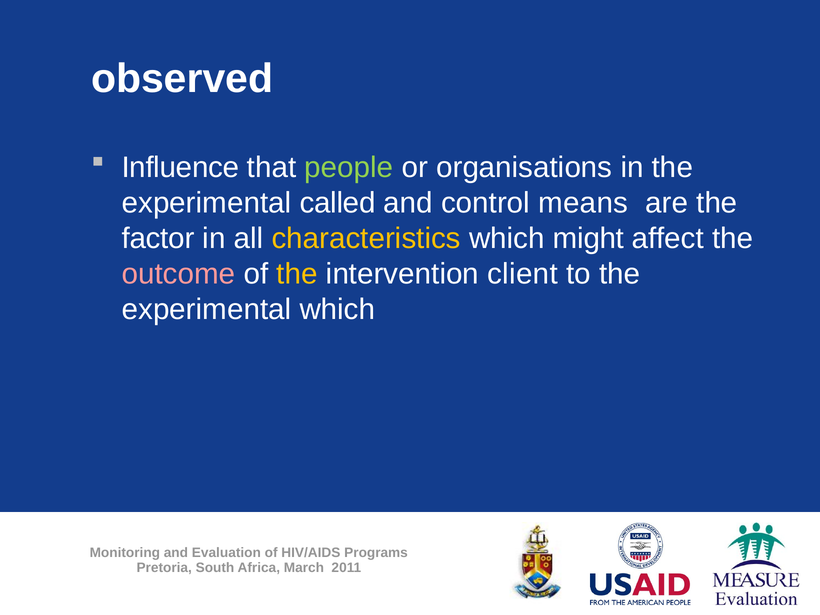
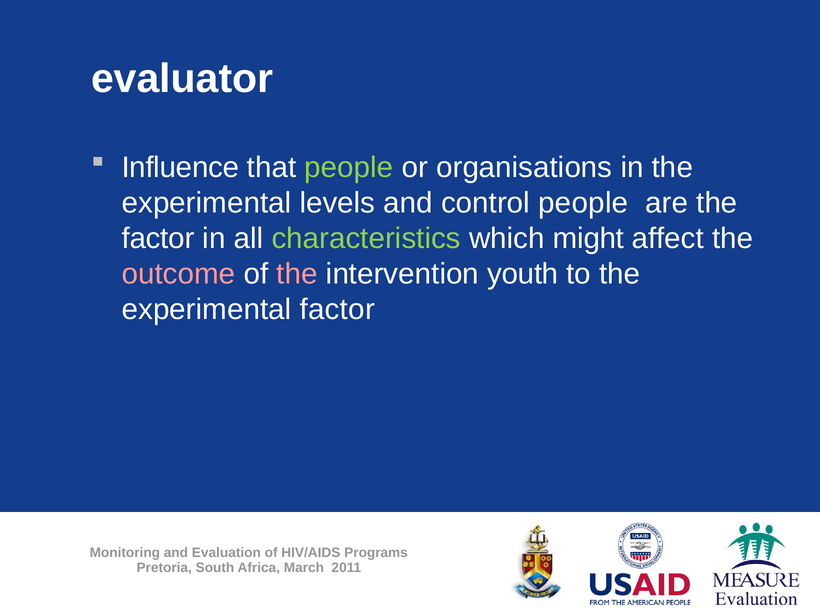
observed: observed -> evaluator (182, 79)
called: called -> levels (337, 203)
control means: means -> people (583, 203)
characteristics colour: yellow -> light green (366, 238)
the colour: yellow -> pink (297, 274)
client: client -> youth (523, 274)
experimental which: which -> factor (337, 309)
